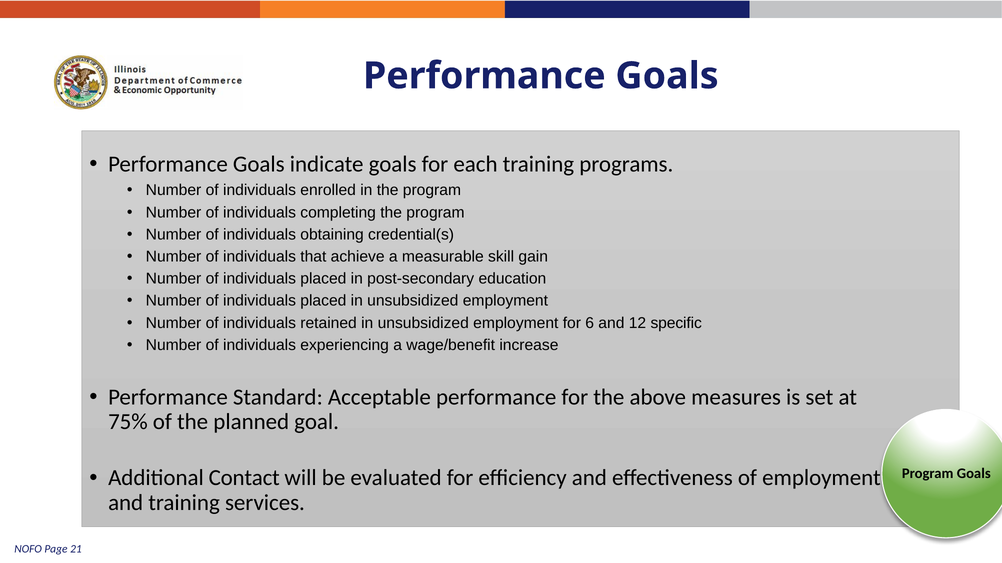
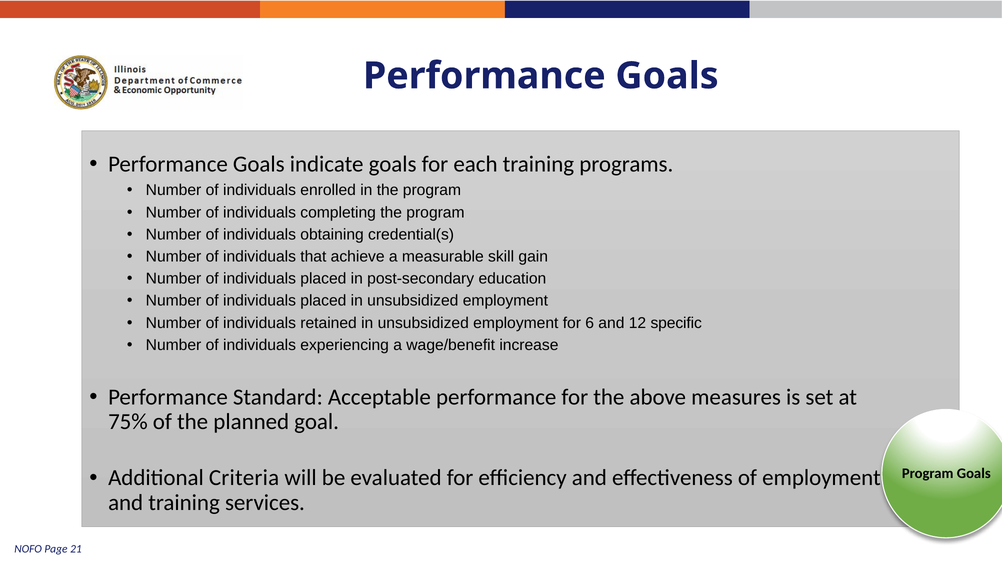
Contact: Contact -> Criteria (244, 478)
